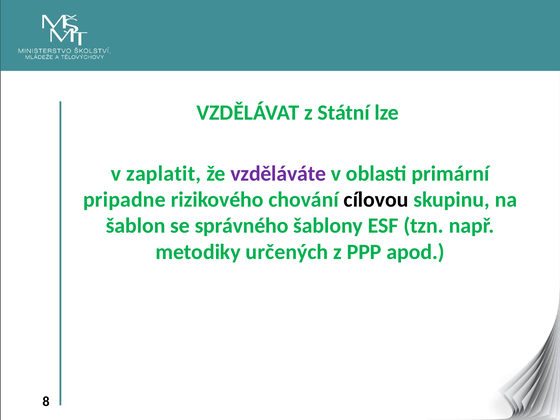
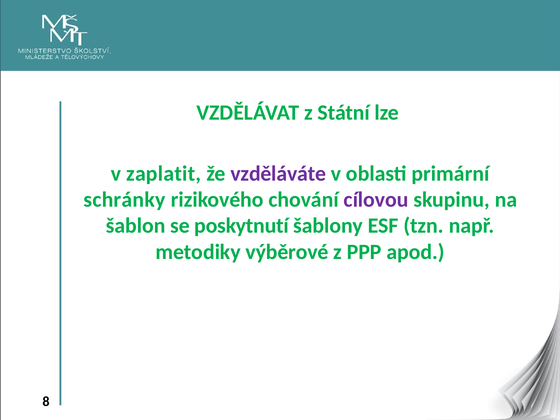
pripadne: pripadne -> schránky (124, 200)
cílovou colour: black -> purple (376, 200)
správného: správného -> poskytnutí (242, 226)
určených: určených -> výběrové (287, 252)
